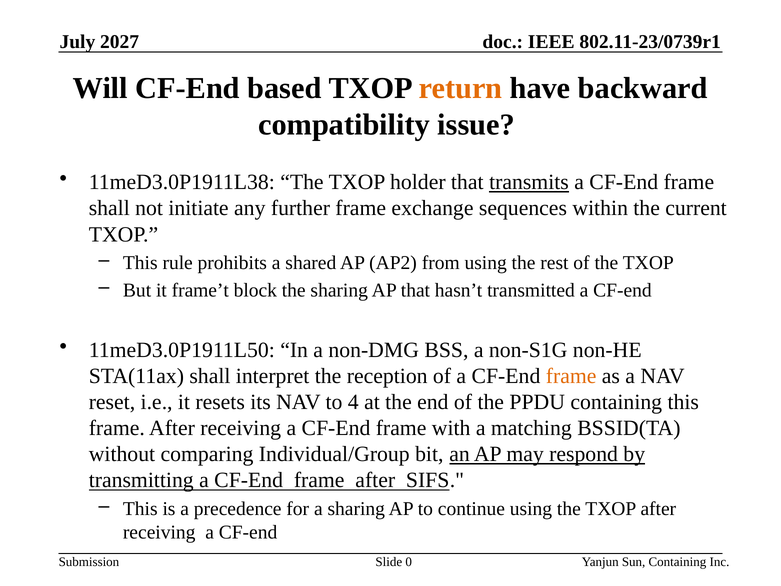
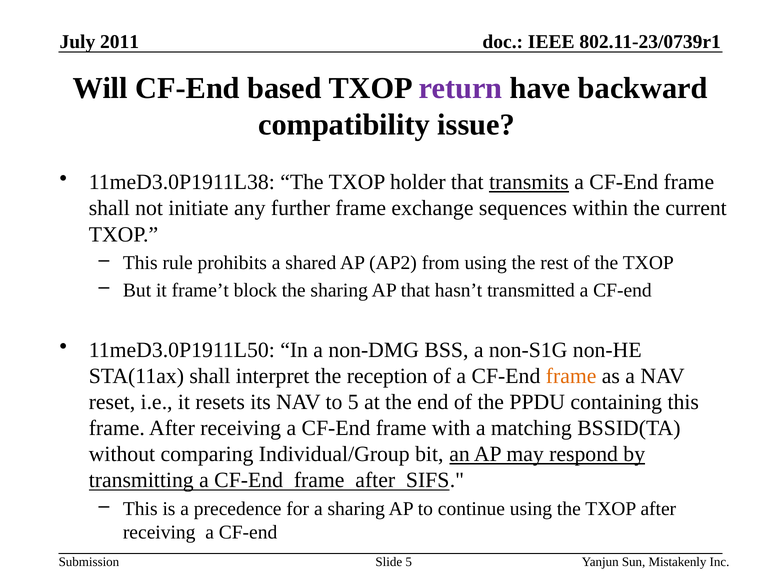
2027: 2027 -> 2011 (120, 42)
return colour: orange -> purple (460, 88)
to 4: 4 -> 5 (353, 402)
Slide 0: 0 -> 5 (409, 562)
Sun Containing: Containing -> Mistakenly (677, 562)
